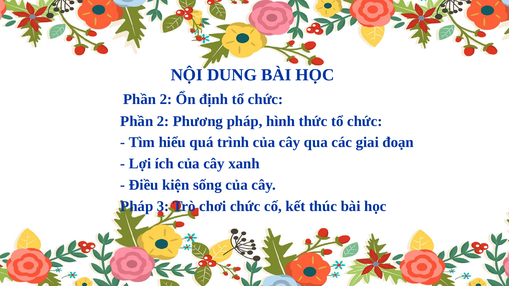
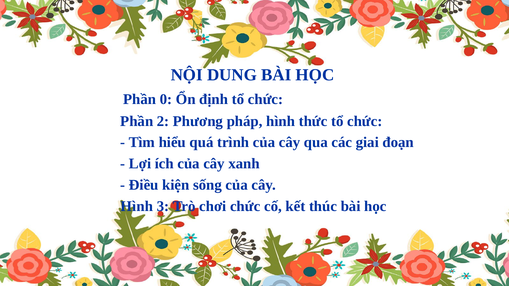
2: 2 -> 0 (166, 99)
Pháp: Pháp -> Hình (137, 207)
